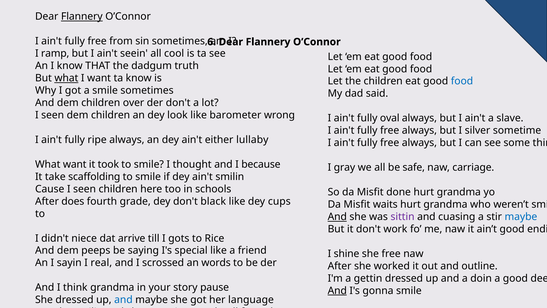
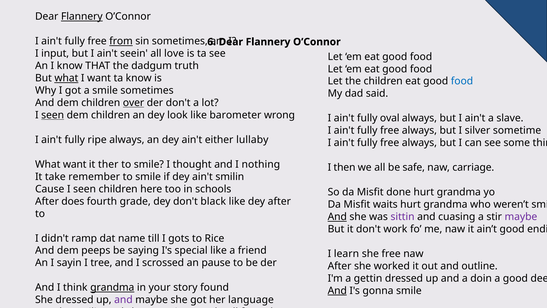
from underline: none -> present (121, 41)
ramp: ramp -> input (55, 53)
cool: cool -> love (174, 53)
over underline: none -> present (134, 103)
seen underline: none -> present (53, 115)
took: took -> ther (108, 164)
because: because -> nothing (261, 164)
gray: gray -> then (345, 167)
scaffolding: scaffolding -> remember (94, 177)
dey cups: cups -> after (279, 201)
maybe colour: blue -> purple (521, 217)
niece: niece -> ramp (84, 238)
arrive: arrive -> name (132, 238)
shine: shine -> learn (346, 253)
I real: real -> tree (101, 263)
words: words -> pause (216, 263)
grandma underline: none -> present (112, 287)
pause: pause -> found (215, 287)
and colour: blue -> purple (123, 300)
